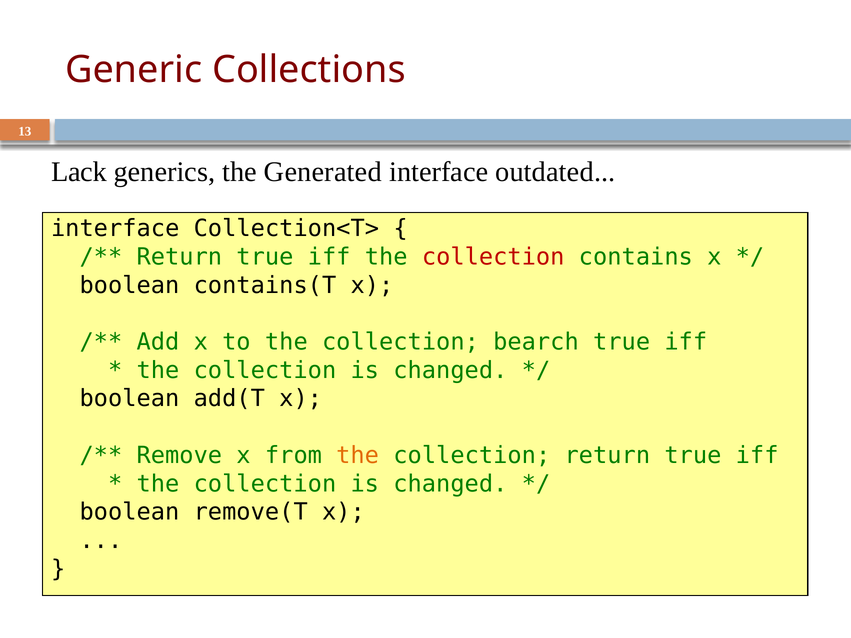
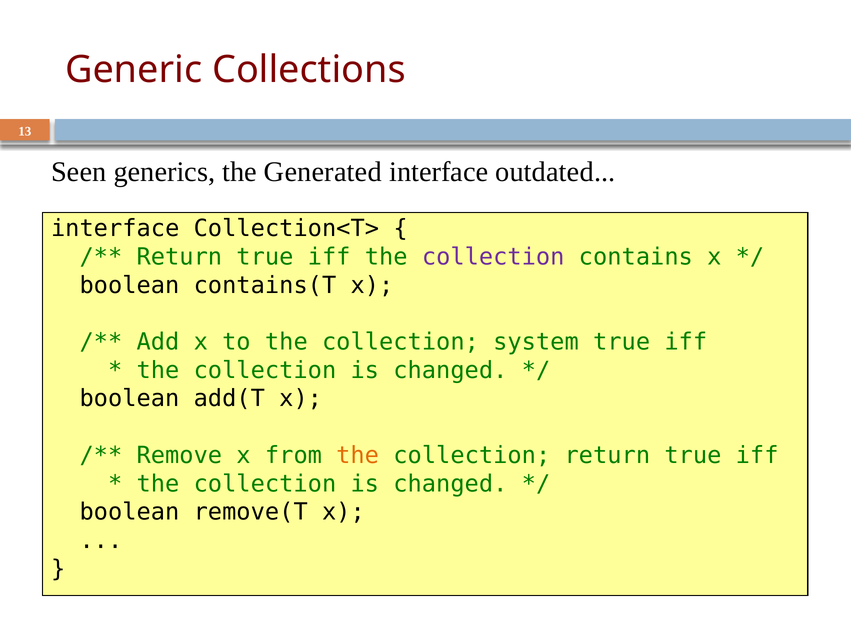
Lack: Lack -> Seen (79, 172)
collection colour: red -> purple (493, 257)
bearch: bearch -> system (536, 342)
